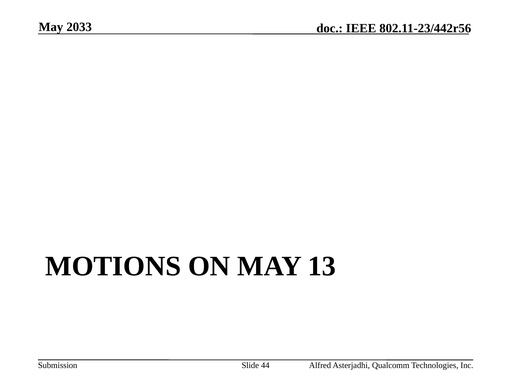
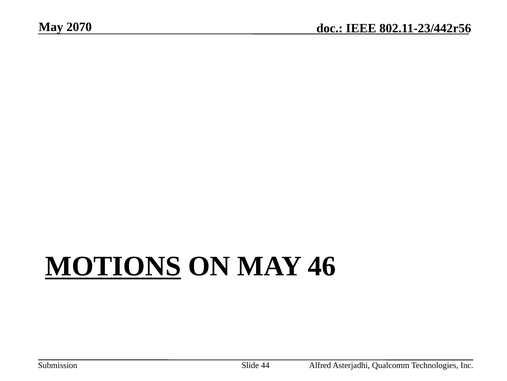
2033: 2033 -> 2070 (79, 27)
MOTIONS underline: none -> present (113, 266)
13: 13 -> 46 (322, 266)
